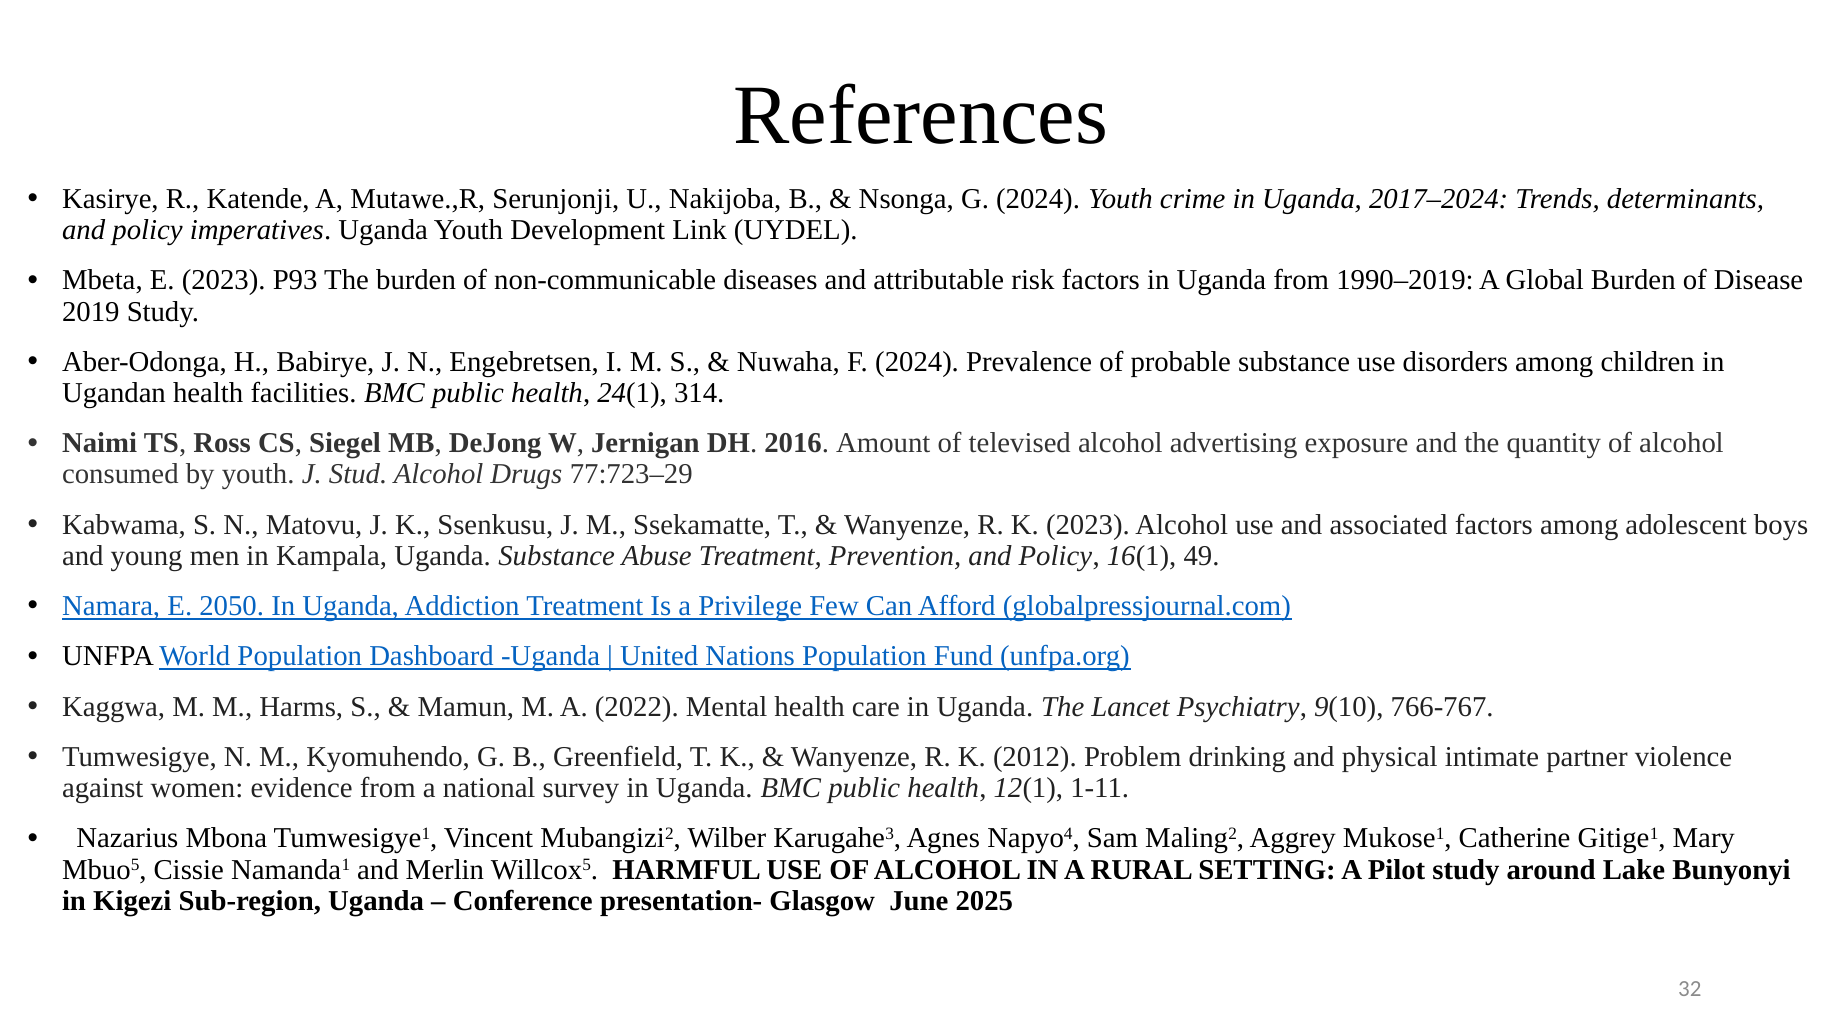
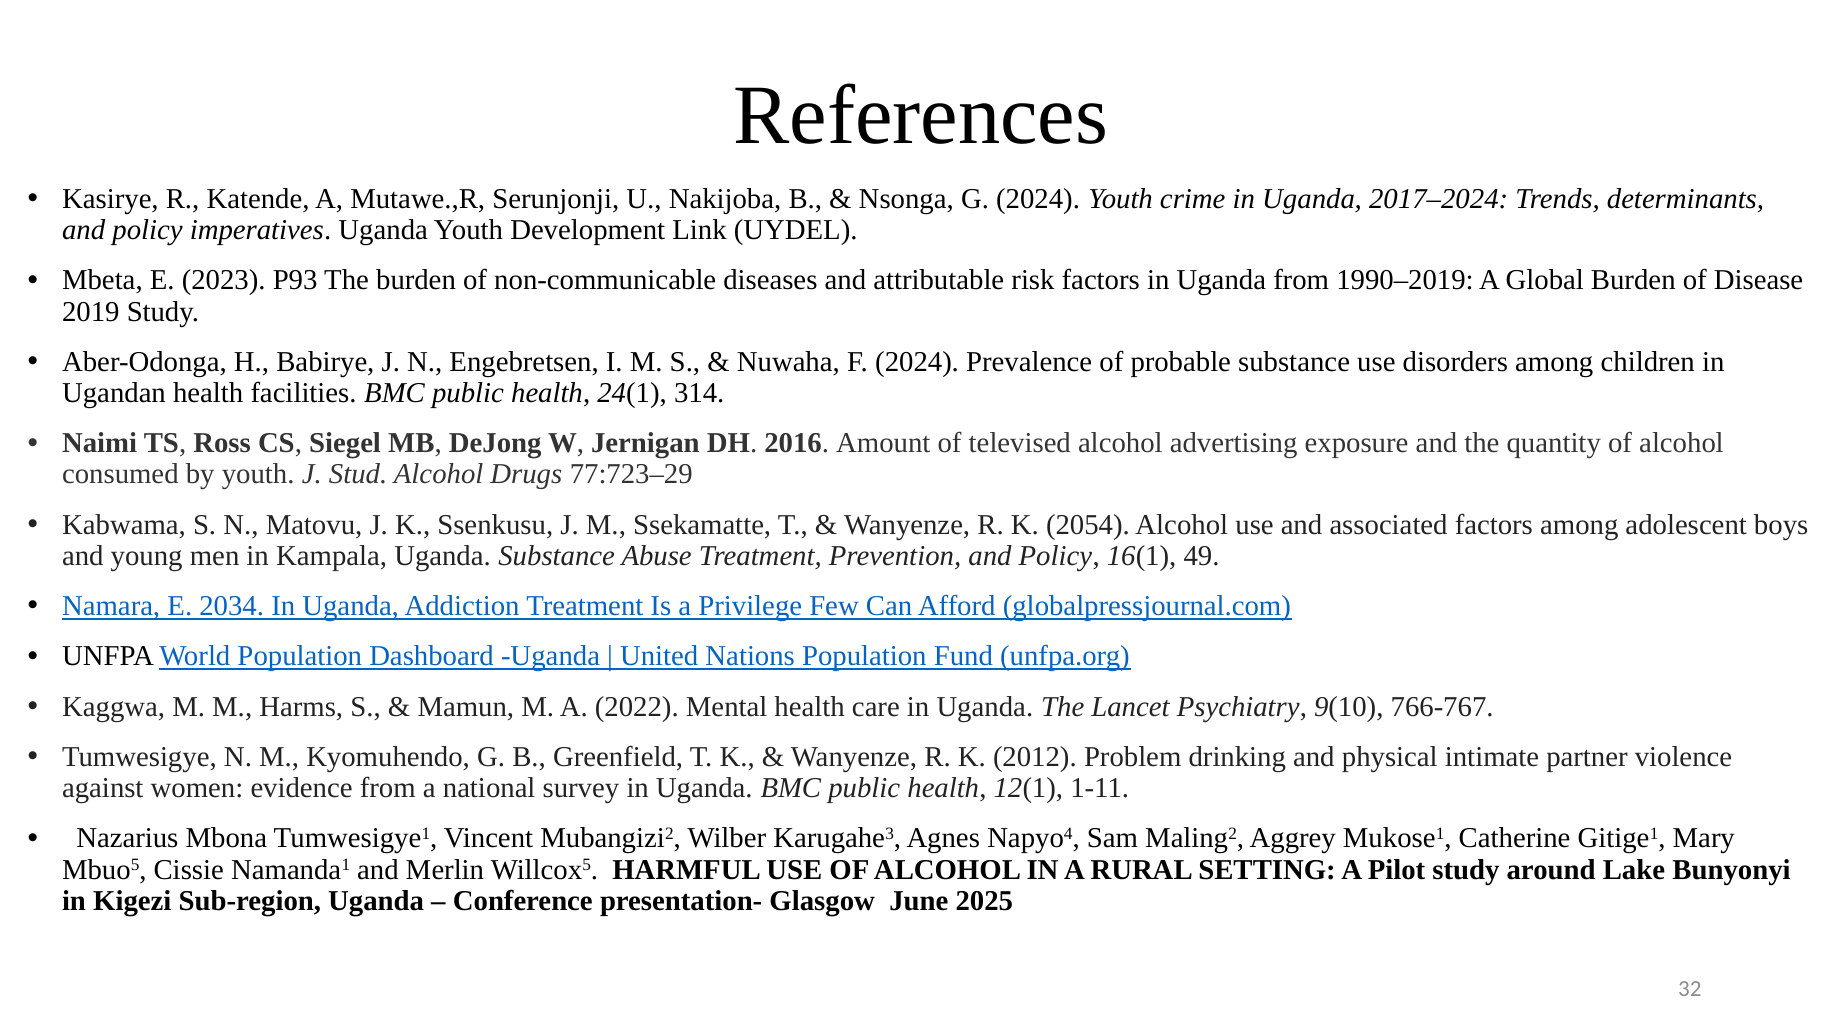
K 2023: 2023 -> 2054 (1088, 525)
2050: 2050 -> 2034 (232, 606)
